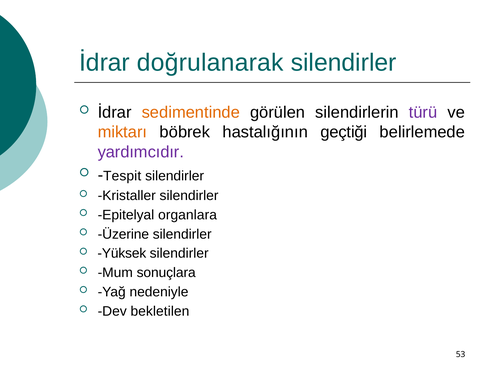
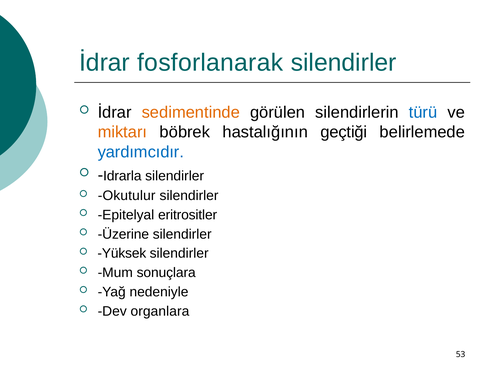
doğrulanarak: doğrulanarak -> fosforlanarak (210, 63)
türü colour: purple -> blue (423, 112)
yardımcıdır colour: purple -> blue (141, 152)
Tespit: Tespit -> Idrarla (122, 176)
Kristaller: Kristaller -> Okutulur (127, 196)
organlara: organlara -> eritrositler (188, 215)
bekletilen: bekletilen -> organlara (160, 311)
